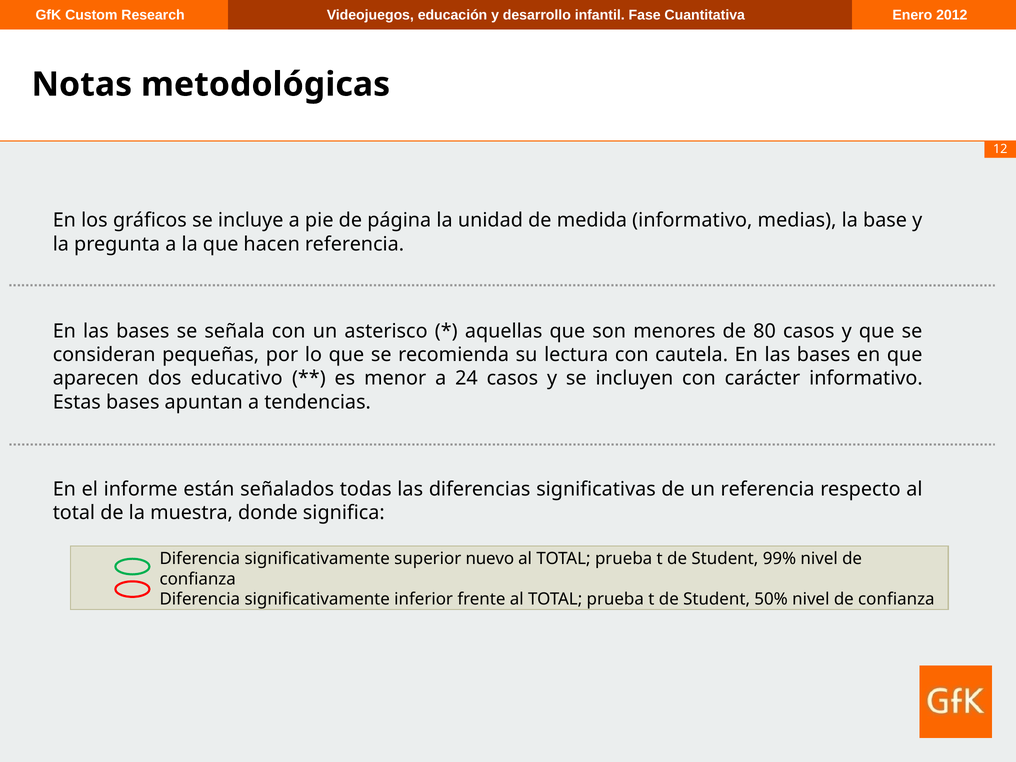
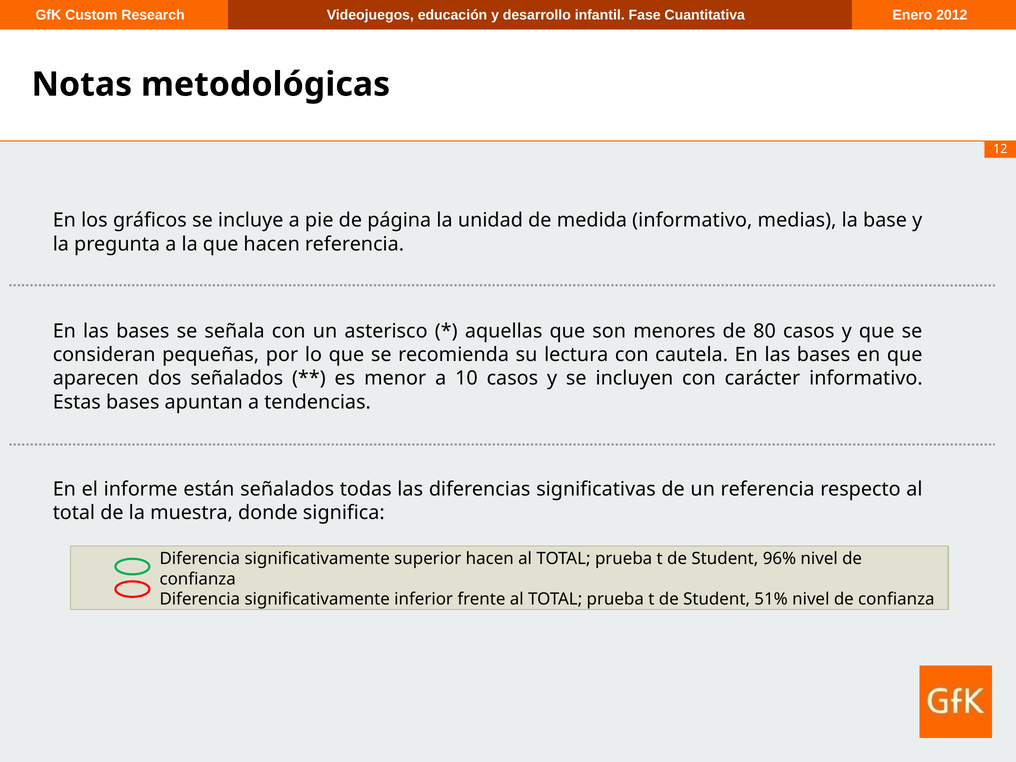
dos educativo: educativo -> señalados (237, 378)
24: 24 -> 10 (466, 378)
superior nuevo: nuevo -> hacen (490, 559)
99%: 99% -> 96% (779, 559)
50%: 50% -> 51% (771, 599)
